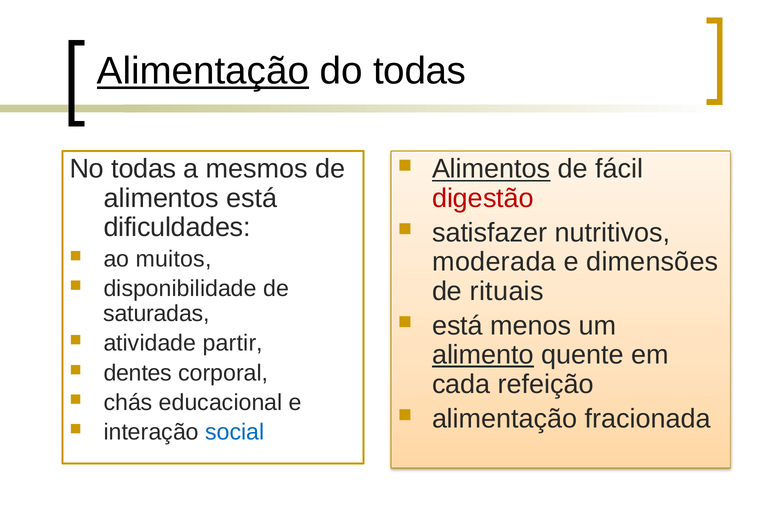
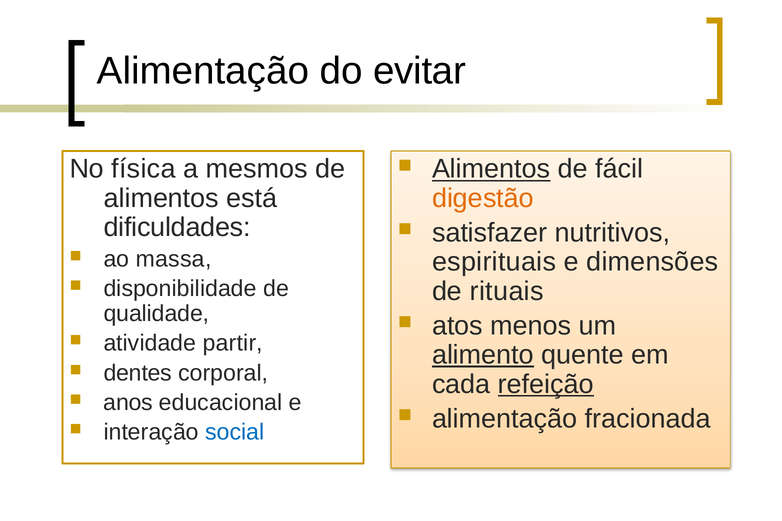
Alimentação underline: present -> none (203, 71)
do todas: todas -> evitar (420, 71)
No todas: todas -> física (144, 169)
digestão colour: red -> orange (483, 198)
moderada: moderada -> espirituais (494, 262)
muitos: muitos -> massa (174, 259)
saturadas: saturadas -> qualidade (156, 314)
está: está -> atos (457, 326)
refeição underline: none -> present (546, 384)
chás: chás -> anos (128, 403)
